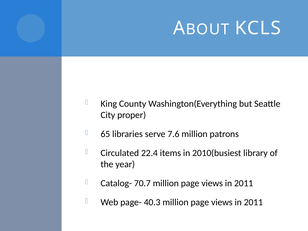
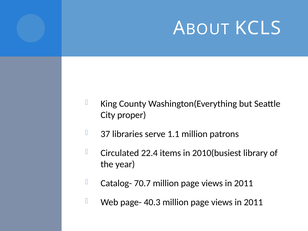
65: 65 -> 37 (105, 134)
7.6: 7.6 -> 1.1 (173, 134)
